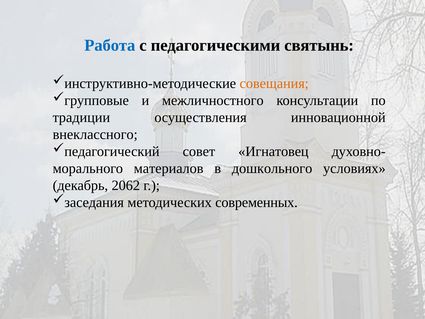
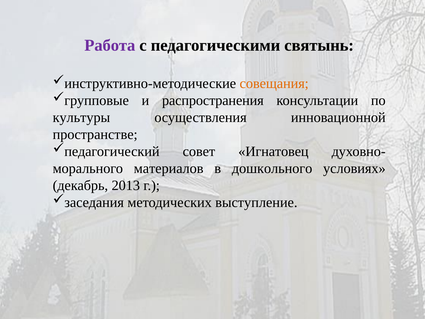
Работа colour: blue -> purple (110, 45)
межличностного: межличностного -> распространения (213, 100)
традиции: традиции -> культуры (81, 117)
внеклассного: внеклассного -> пространстве (95, 134)
2062: 2062 -> 2013 (126, 185)
современных: современных -> выступление (256, 202)
